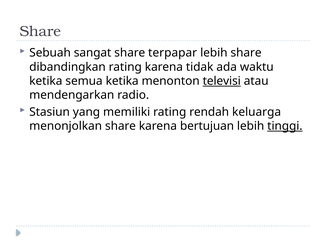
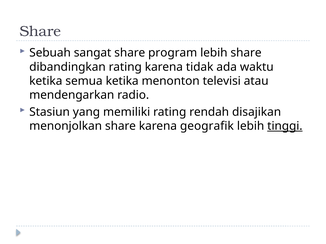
terpapar: terpapar -> program (173, 53)
televisi underline: present -> none (222, 81)
keluarga: keluarga -> disajikan (257, 112)
bertujuan: bertujuan -> geografik (207, 126)
